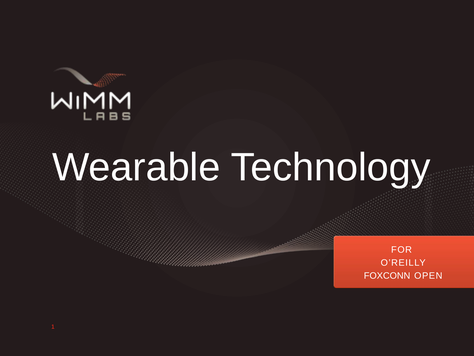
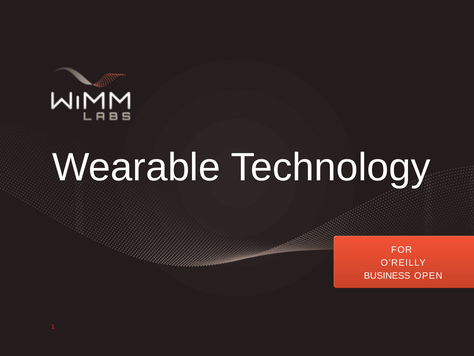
FOXCONN: FOXCONN -> BUSINESS (387, 275)
